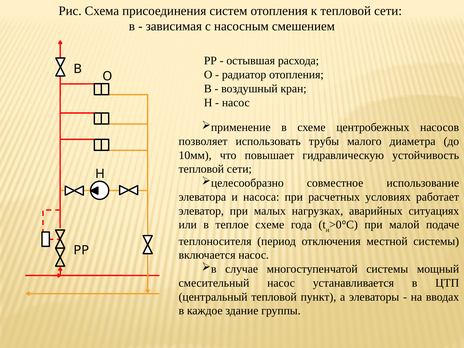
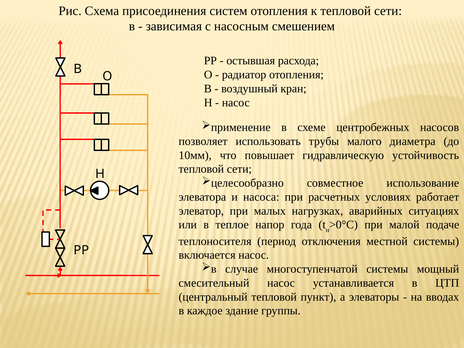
теплое схеме: схеме -> напор (270, 225)
